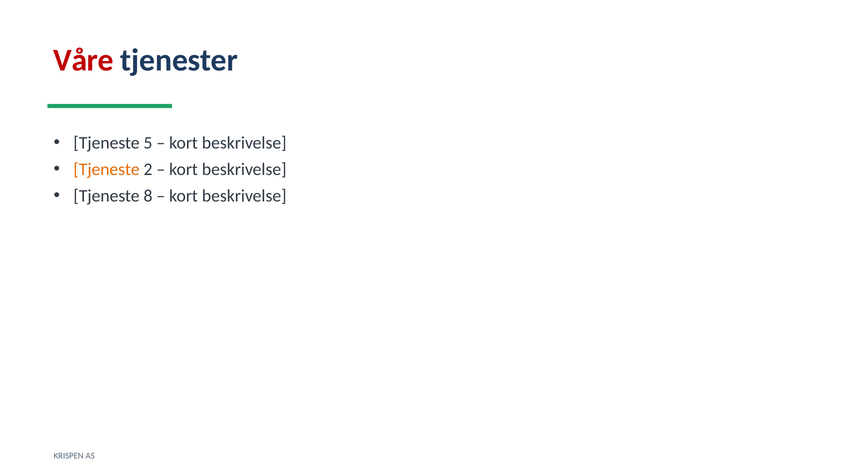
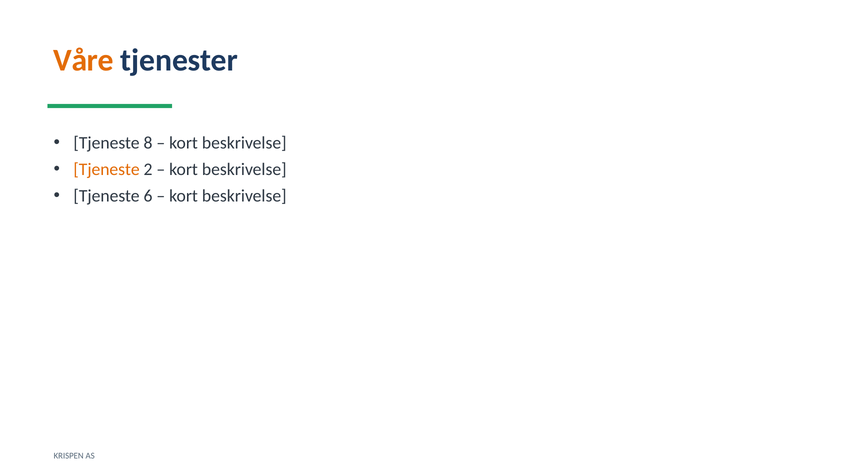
Våre colour: red -> orange (84, 60)
5: 5 -> 8 (148, 143)
8: 8 -> 6 (148, 196)
